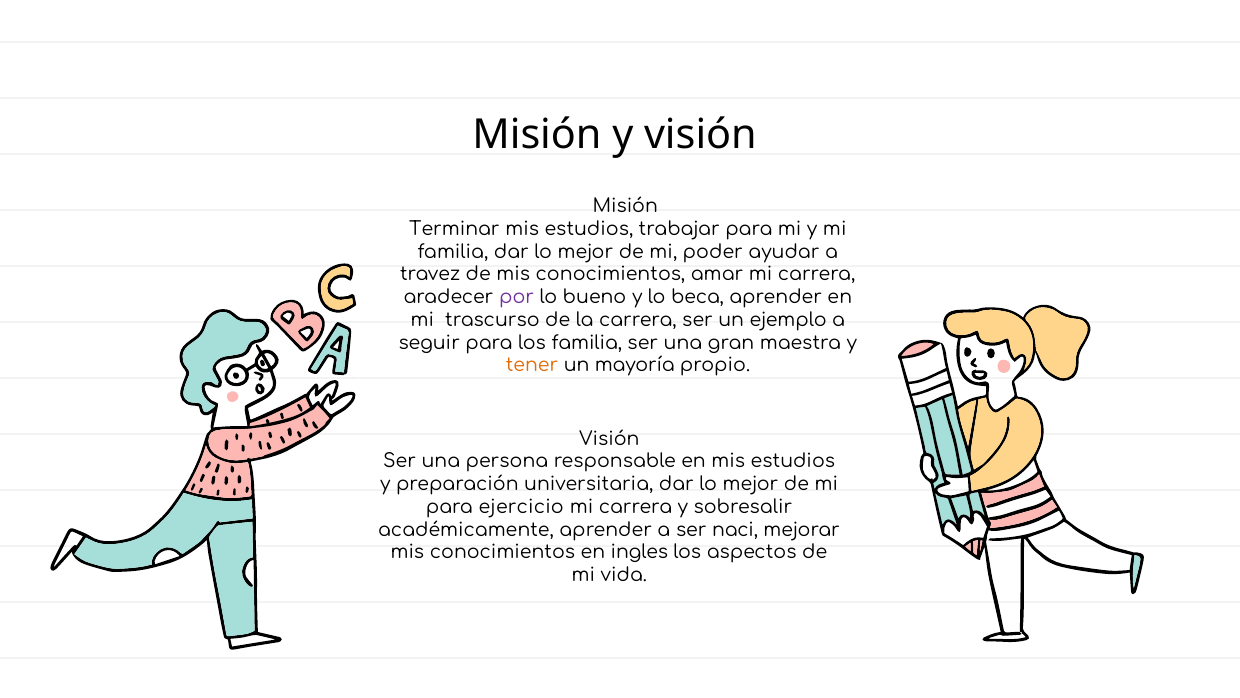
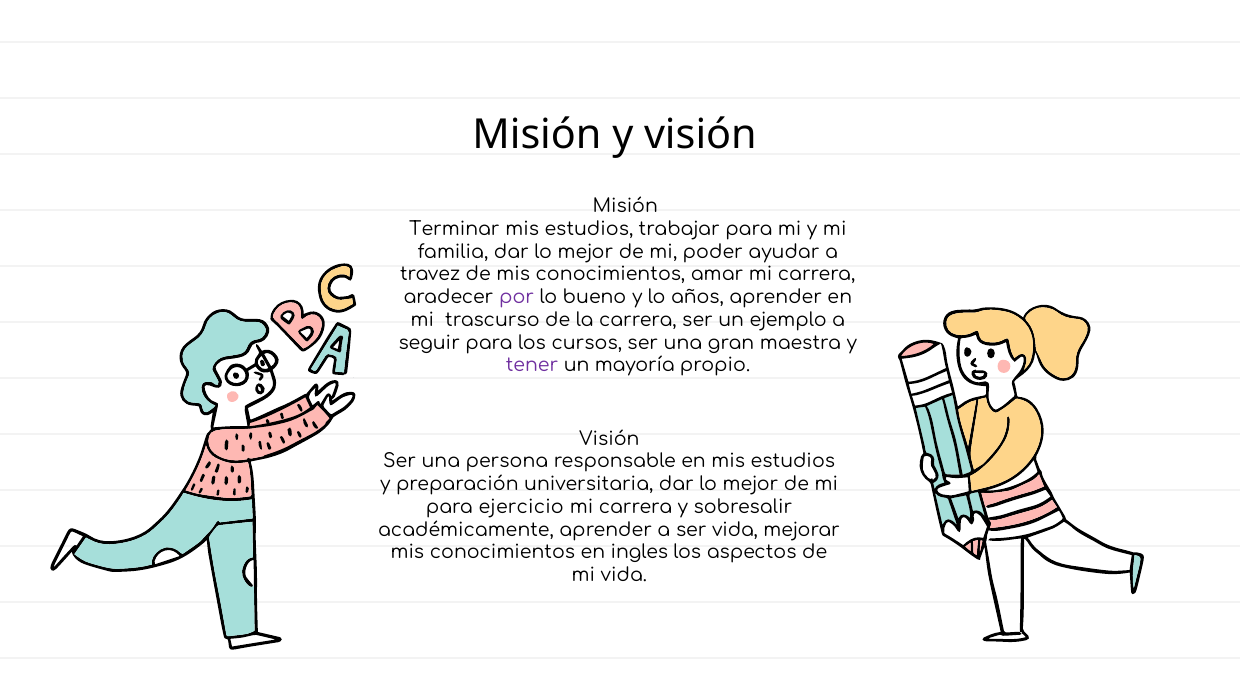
beca: beca -> años (698, 297)
los familia: familia -> cursos (587, 343)
tener colour: orange -> purple (532, 365)
ser naci: naci -> vida (735, 530)
